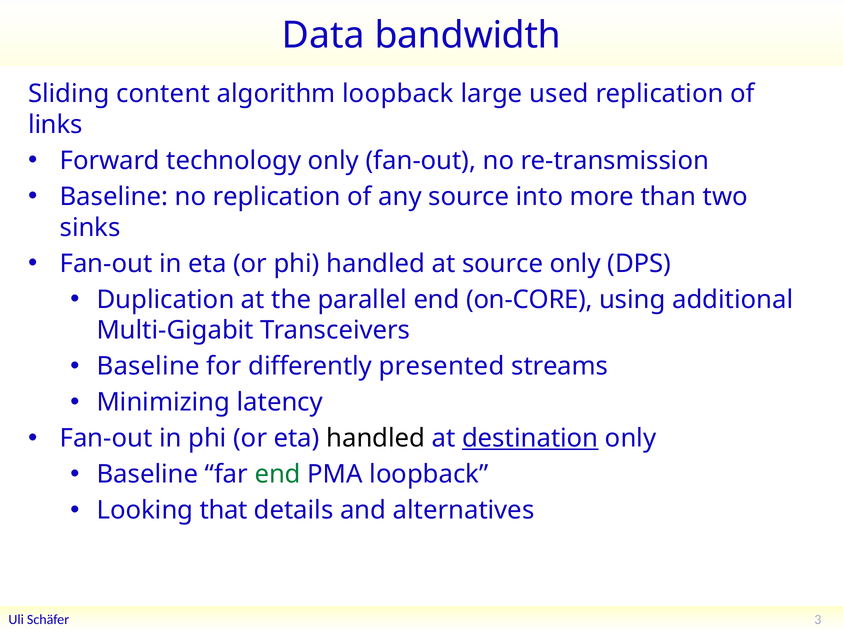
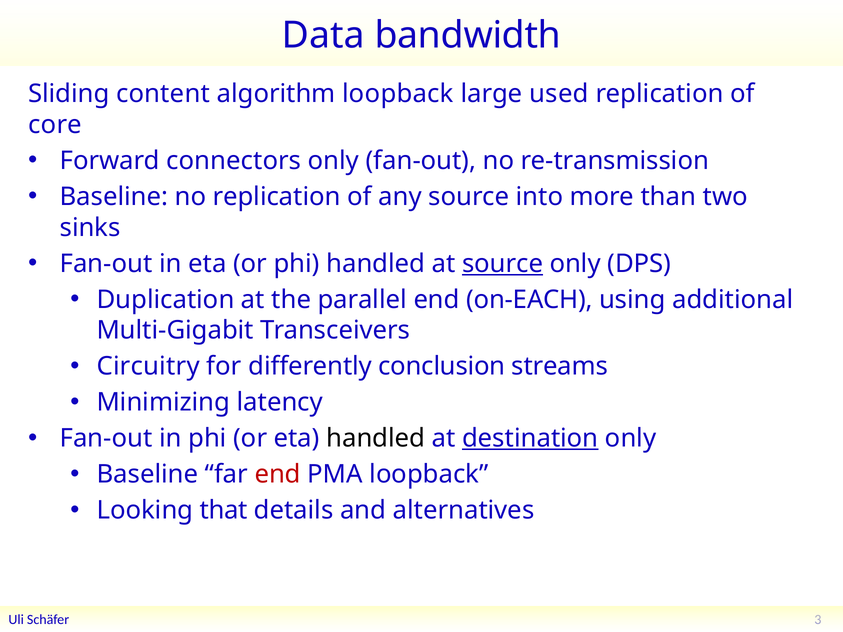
links: links -> core (55, 125)
technology: technology -> connectors (234, 161)
source underline: none -> present (503, 264)
on-CORE: on-CORE -> on-EACH (529, 300)
Baseline: Baseline -> Circuitry (148, 367)
presented: presented -> conclusion (442, 367)
end colour: green -> red (278, 475)
